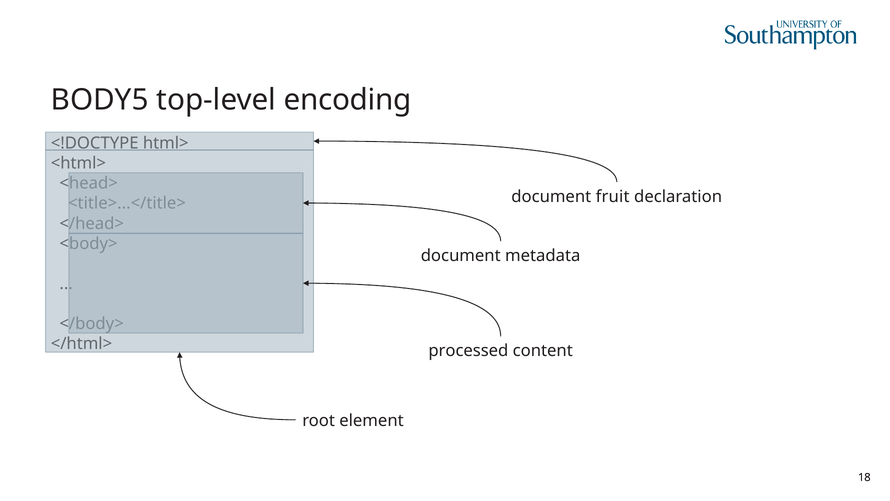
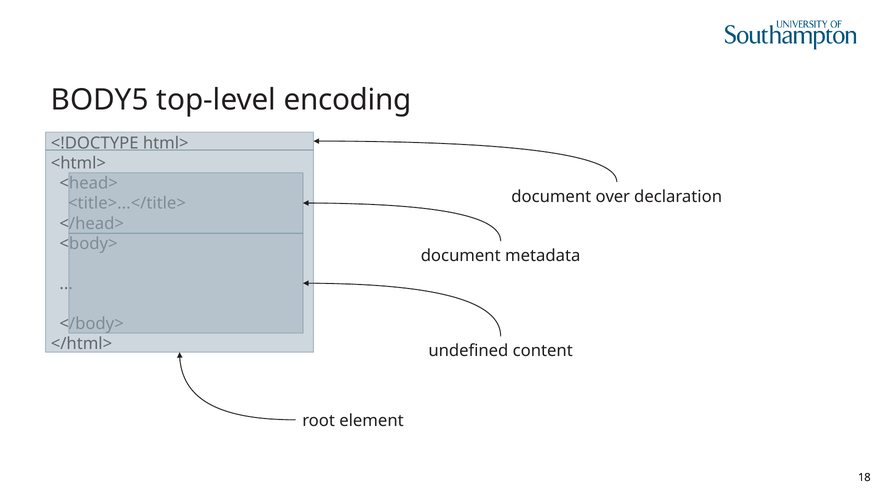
fruit: fruit -> over (613, 196)
processed: processed -> undefined (468, 351)
